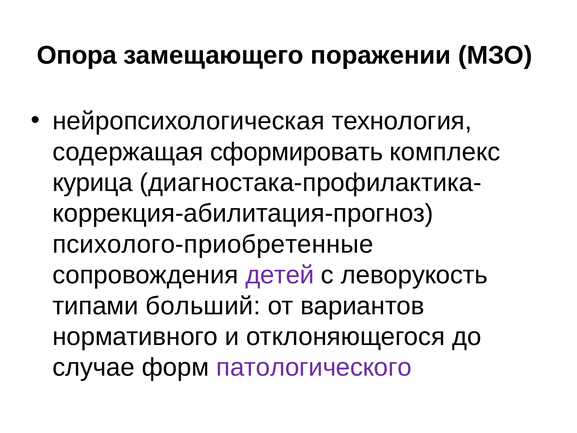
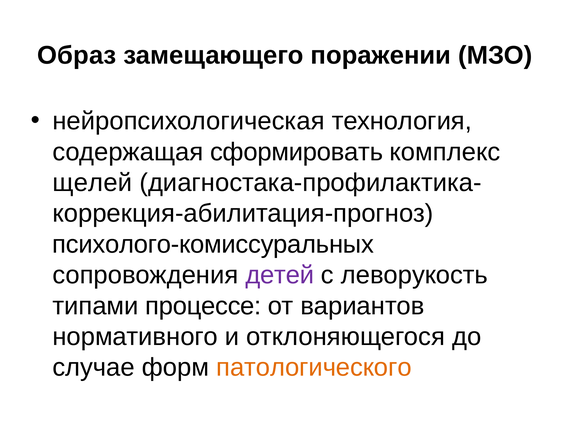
Опора: Опора -> Образ (77, 55)
курица: курица -> щелей (92, 183)
психолого-приобретенные: психолого-приобретенные -> психолого-комиссуральных (213, 244)
больший: больший -> процессе (203, 306)
патологического colour: purple -> orange (314, 367)
